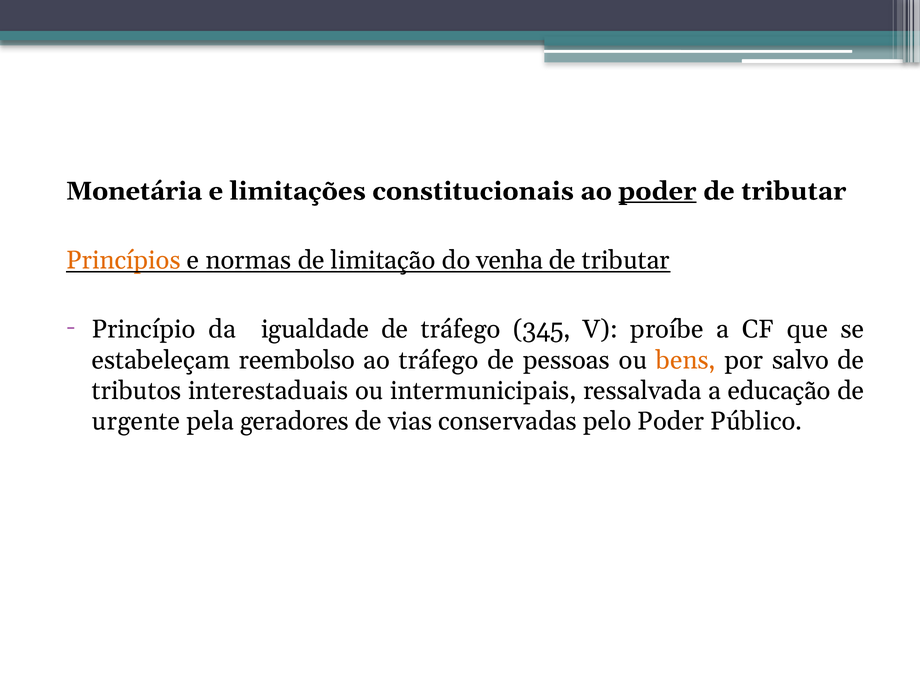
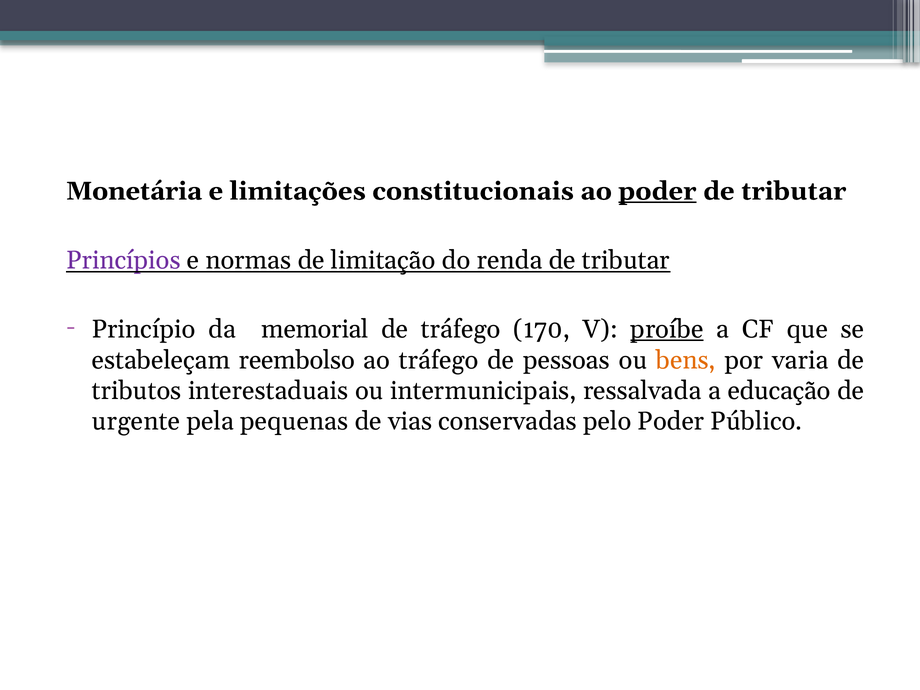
Princípios colour: orange -> purple (123, 260)
venha: venha -> renda (509, 260)
igualdade: igualdade -> memorial (315, 329)
345: 345 -> 170 (542, 329)
proíbe underline: none -> present (667, 329)
salvo: salvo -> varia (800, 360)
geradores: geradores -> pequenas (294, 421)
